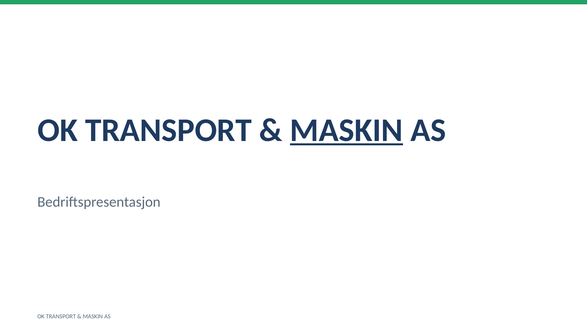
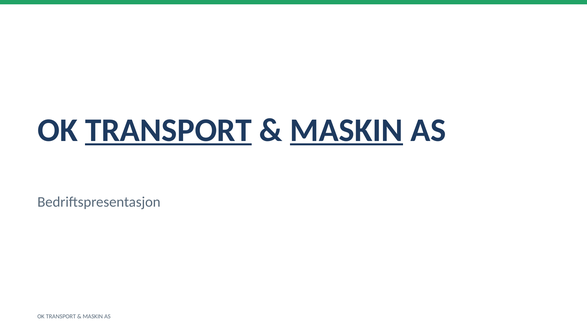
TRANSPORT underline: none -> present (169, 130)
